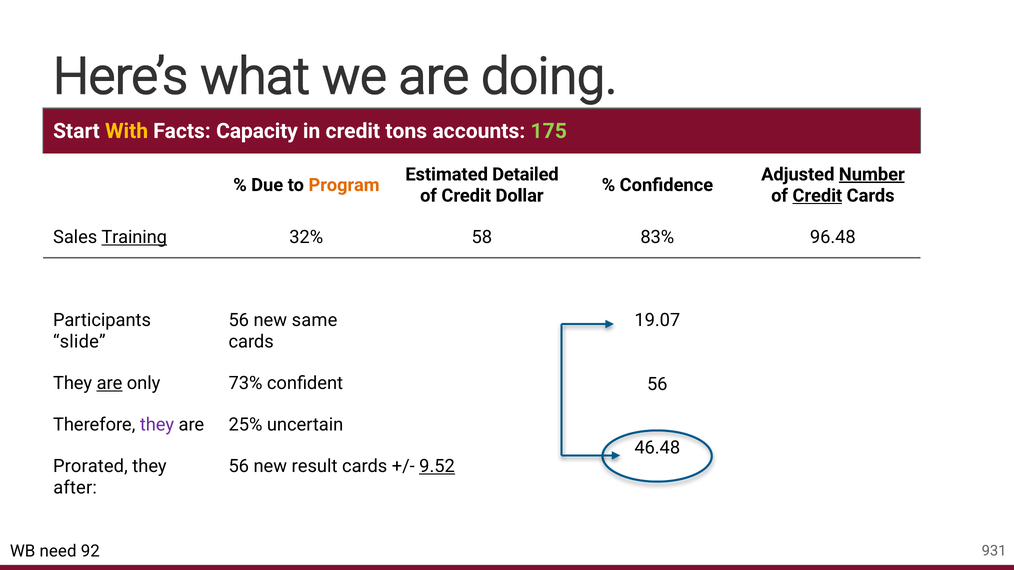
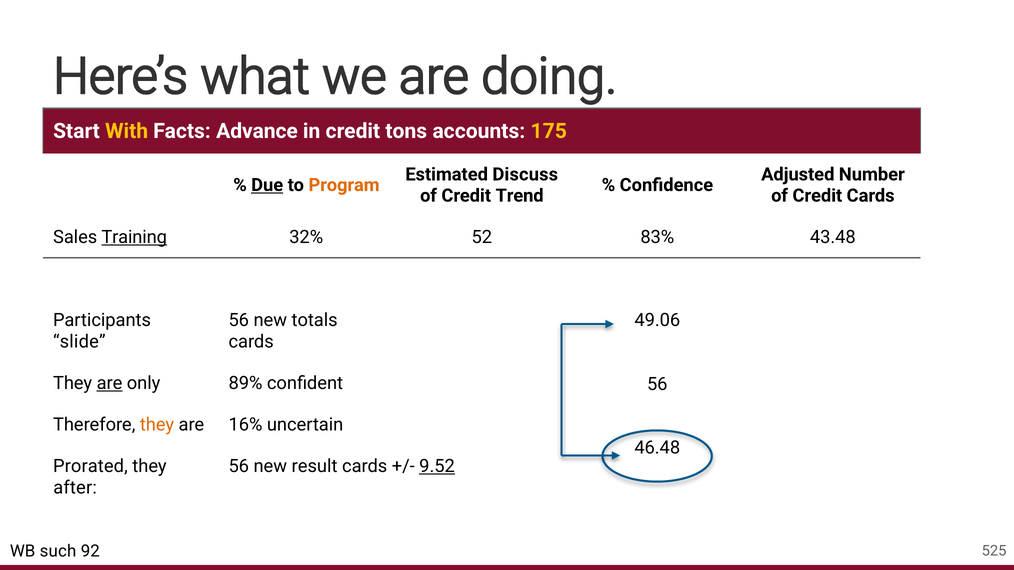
Capacity: Capacity -> Advance (257, 131)
175 colour: light green -> yellow (549, 131)
Detailed: Detailed -> Discuss (525, 174)
Number underline: present -> none (872, 174)
Due underline: none -> present (267, 185)
Dollar: Dollar -> Trend (520, 196)
Credit underline: present -> none (817, 196)
58: 58 -> 52 (482, 237)
96.48: 96.48 -> 43.48 (833, 237)
same: same -> totals (315, 321)
19.07: 19.07 -> 49.06 (657, 321)
73%: 73% -> 89% (246, 383)
they colour: purple -> orange (157, 425)
25%: 25% -> 16% (246, 425)
need: need -> such (58, 552)
931: 931 -> 525 (994, 551)
